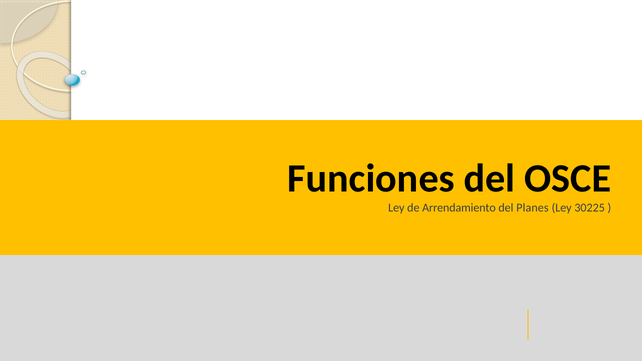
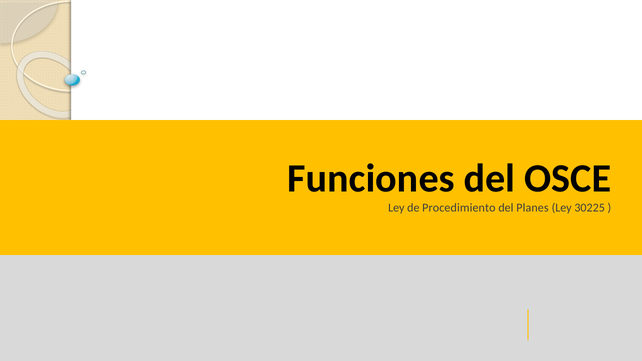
Arrendamiento: Arrendamiento -> Procedimiento (459, 208)
